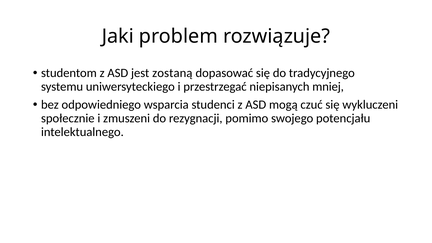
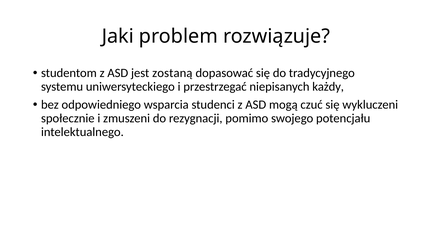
mniej: mniej -> każdy (328, 87)
